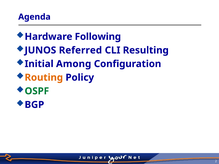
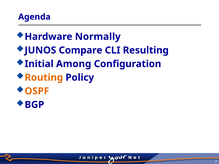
Following: Following -> Normally (98, 37)
Referred: Referred -> Compare (81, 50)
OSPF colour: green -> orange (37, 91)
